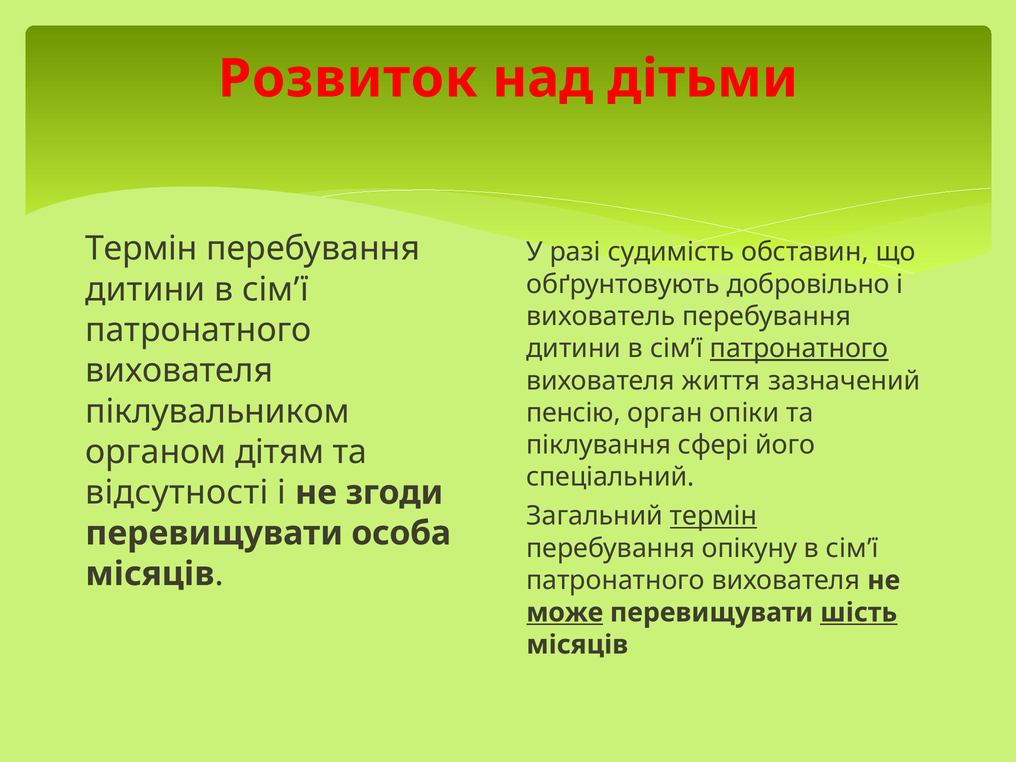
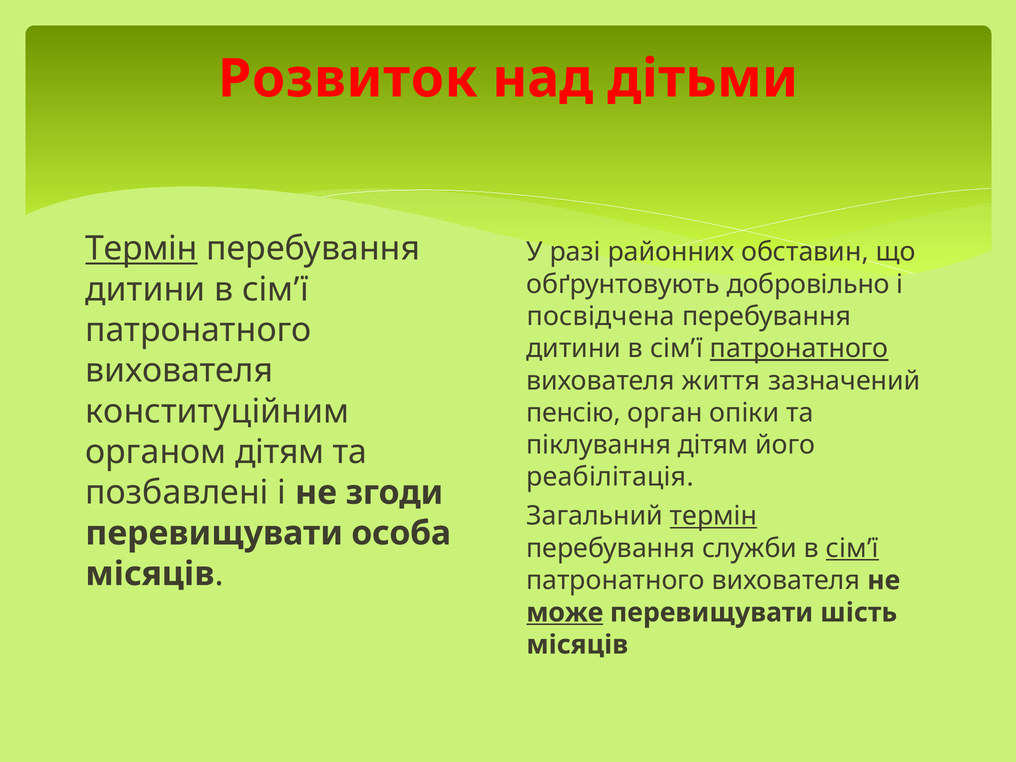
Термін underline: none -> present (142, 249)
судимість: судимість -> районних (671, 252)
вихователь: вихователь -> посвідчена (601, 316)
піклувальником: піклувальником -> конституційним (217, 411)
піклування сфері: сфері -> дітям (713, 445)
спеціальний: спеціальний -> реабілітація (610, 477)
відсутності: відсутності -> позбавлені (177, 493)
опікуну: опікуну -> служби (750, 548)
сім’ї underline: none -> present (852, 548)
шість underline: present -> none (859, 613)
